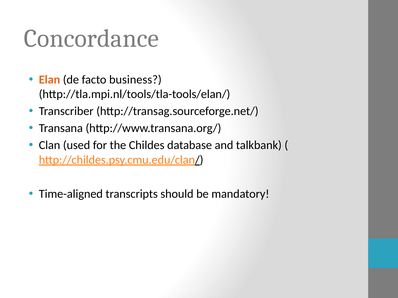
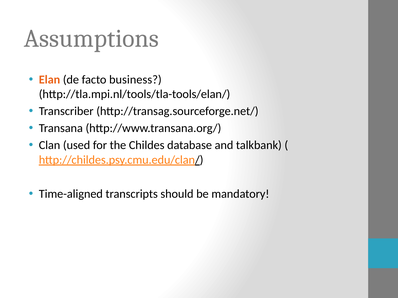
Concordance: Concordance -> Assumptions (91, 39)
